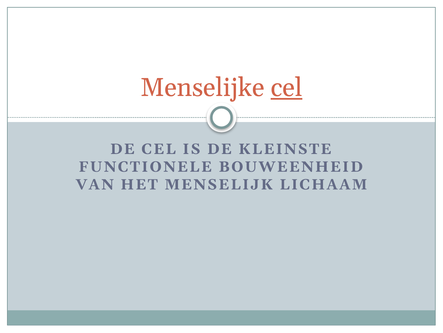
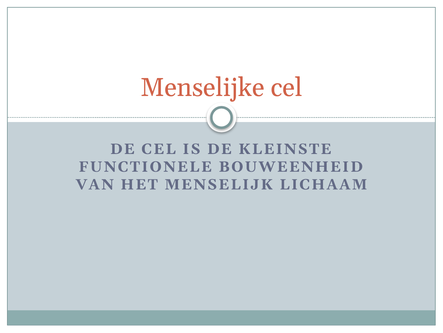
cel underline: present -> none (287, 87)
